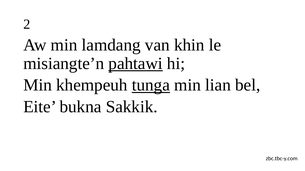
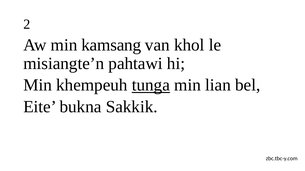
lamdang: lamdang -> kamsang (111, 45)
khin: khin -> khol (189, 45)
pahtawi underline: present -> none (136, 64)
